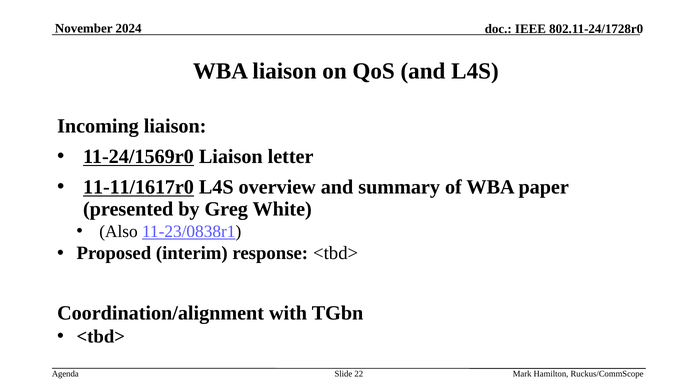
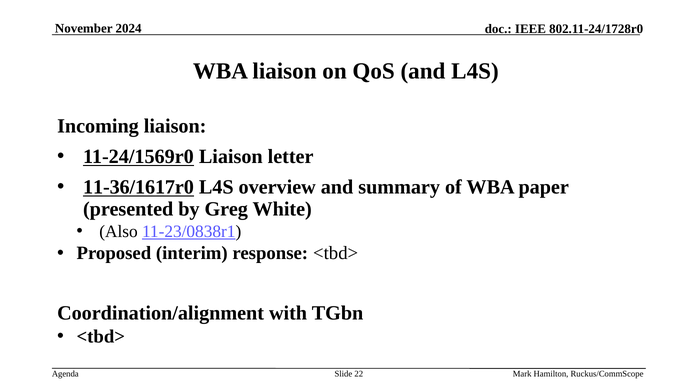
11-11/1617r0: 11-11/1617r0 -> 11-36/1617r0 (138, 187)
